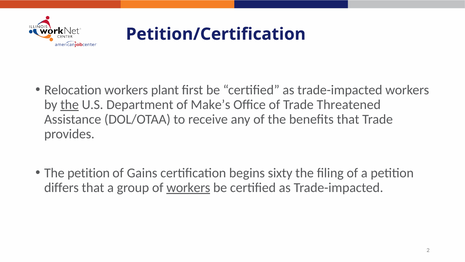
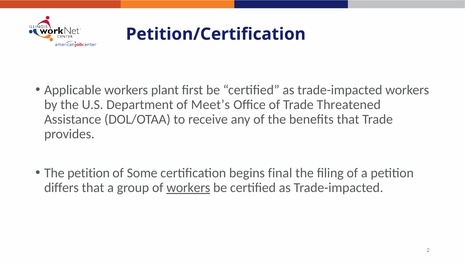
Relocation: Relocation -> Applicable (73, 90)
the underline: present -> none (70, 104)
Make’s: Make’s -> Meet’s (210, 104)
Gains: Gains -> Some (142, 173)
sixty: sixty -> final (280, 173)
